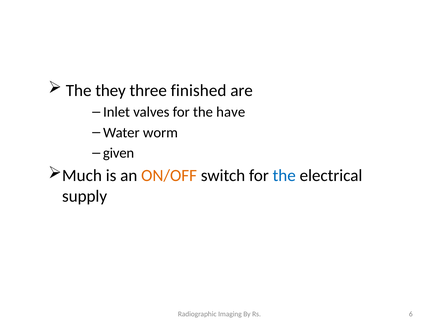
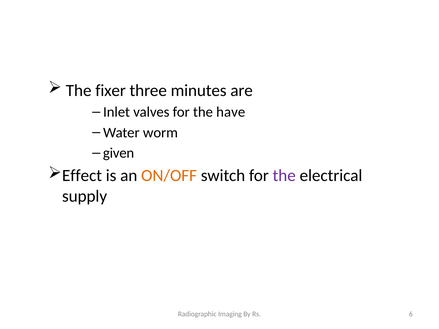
they: they -> fixer (111, 90)
finished: finished -> minutes (199, 90)
Much: Much -> Effect (82, 176)
the colour: blue -> purple (284, 176)
